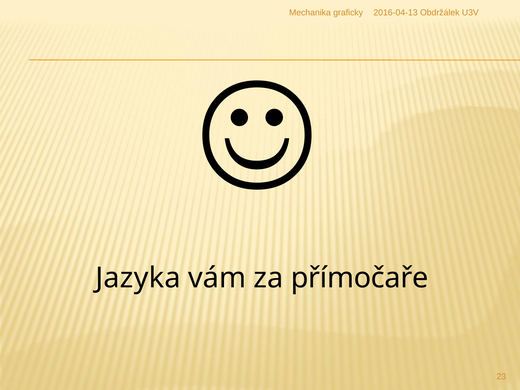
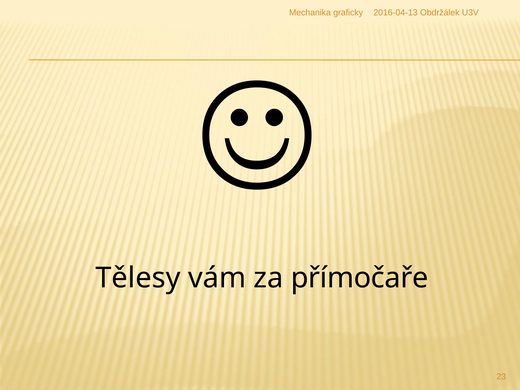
Jazyka: Jazyka -> Tělesy (138, 278)
